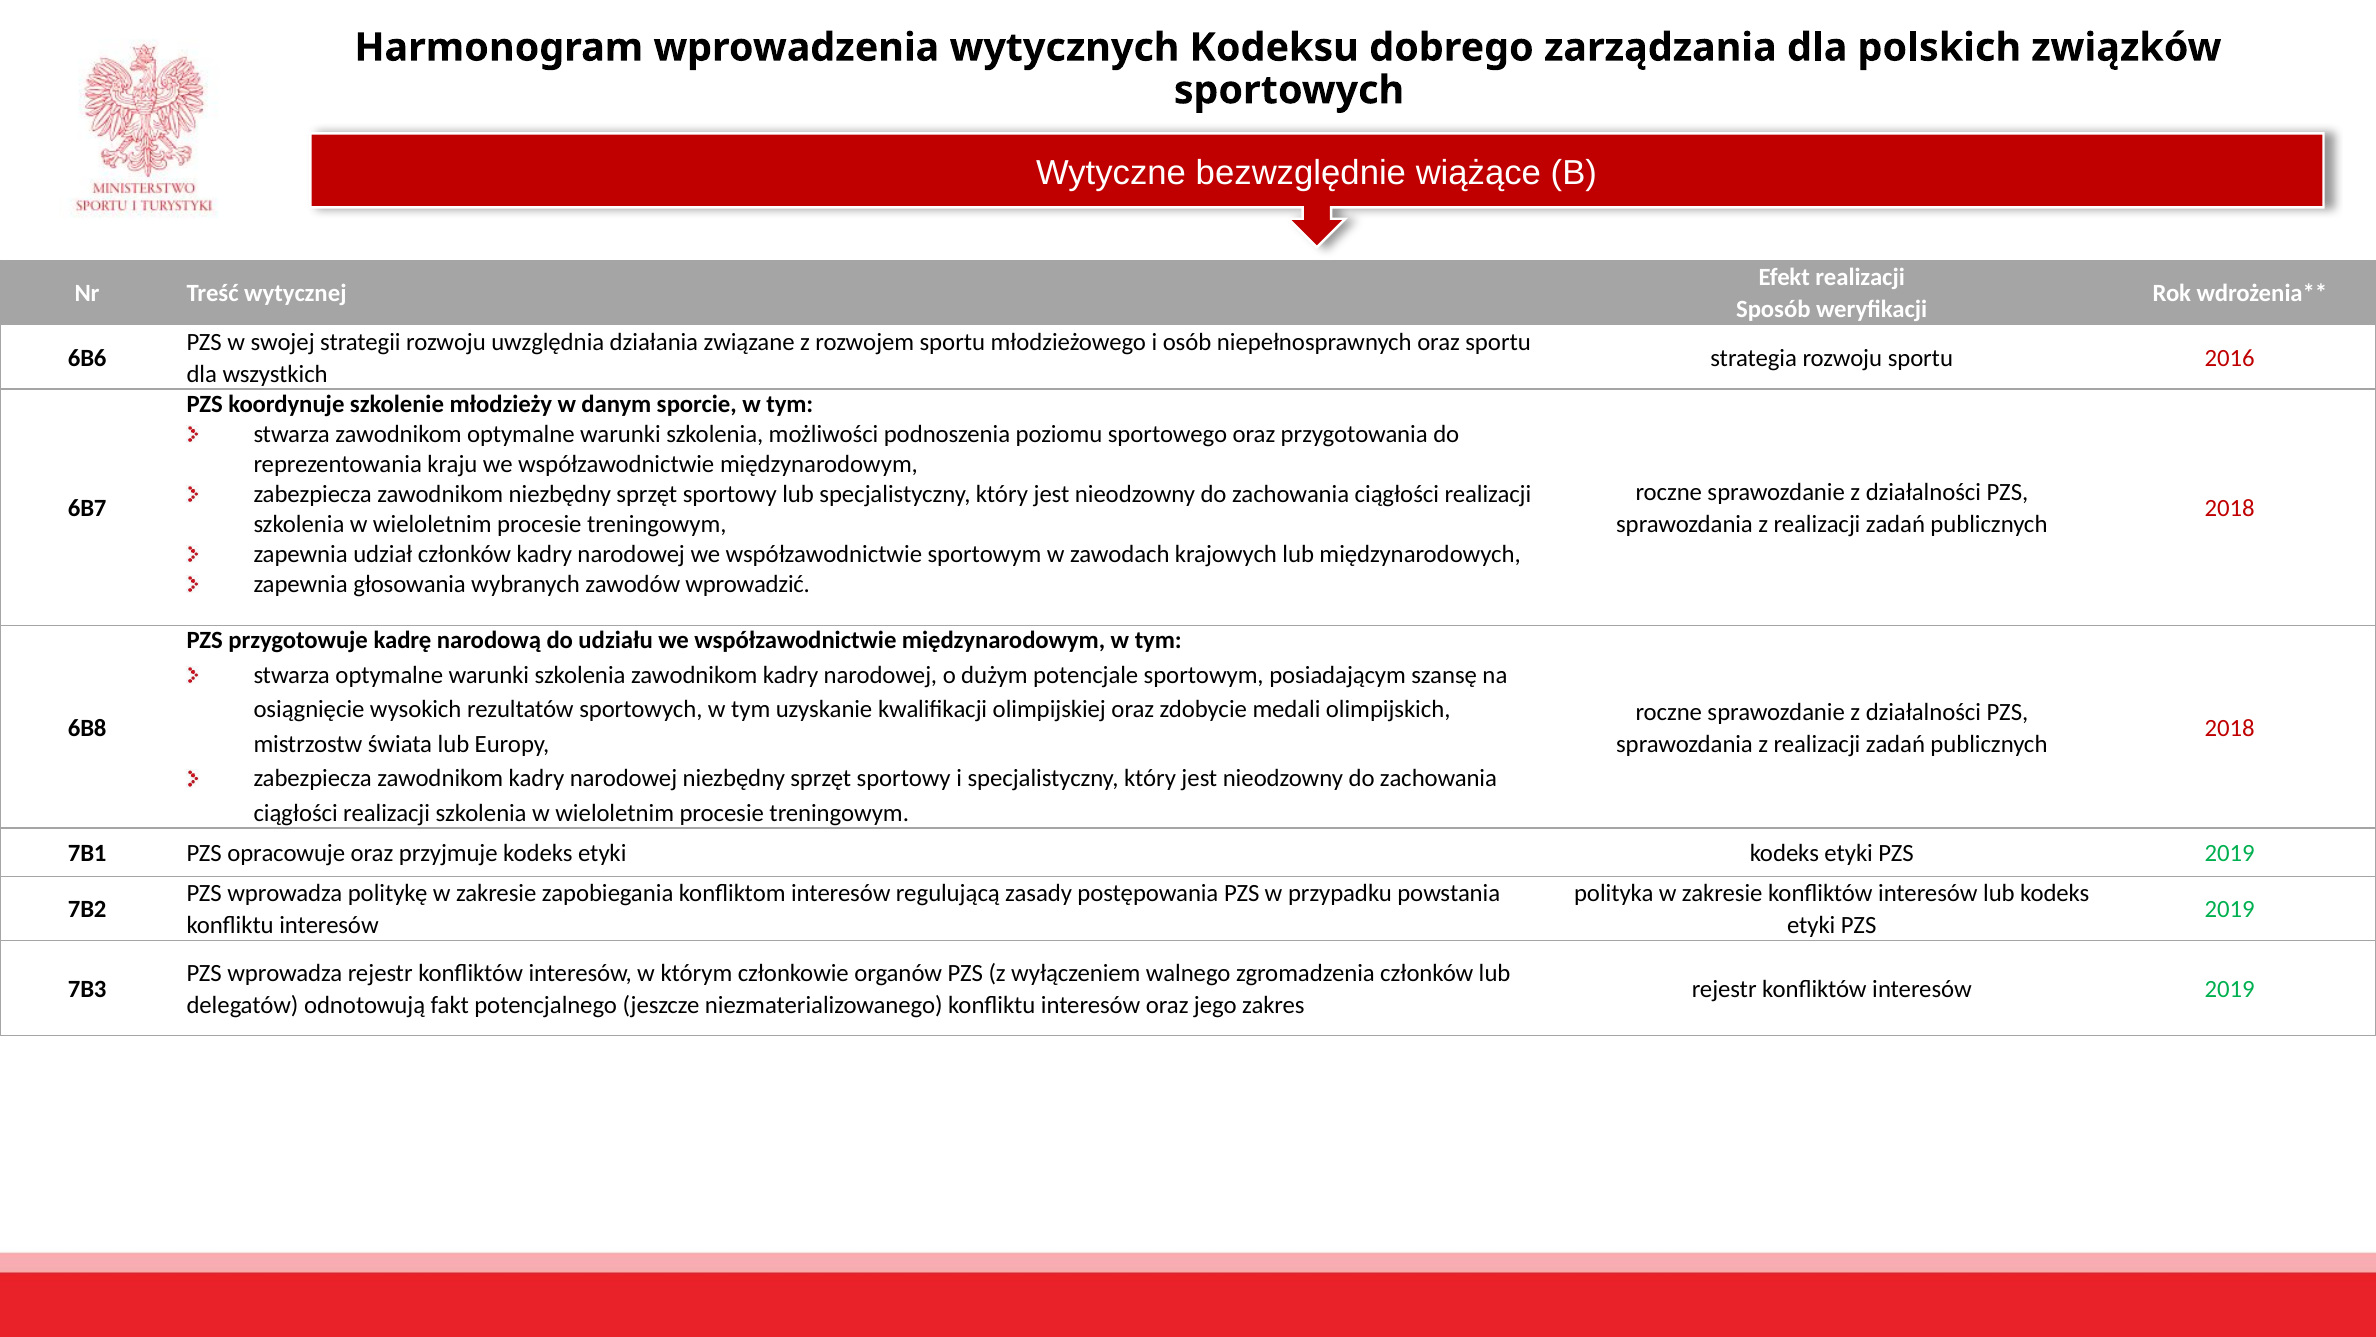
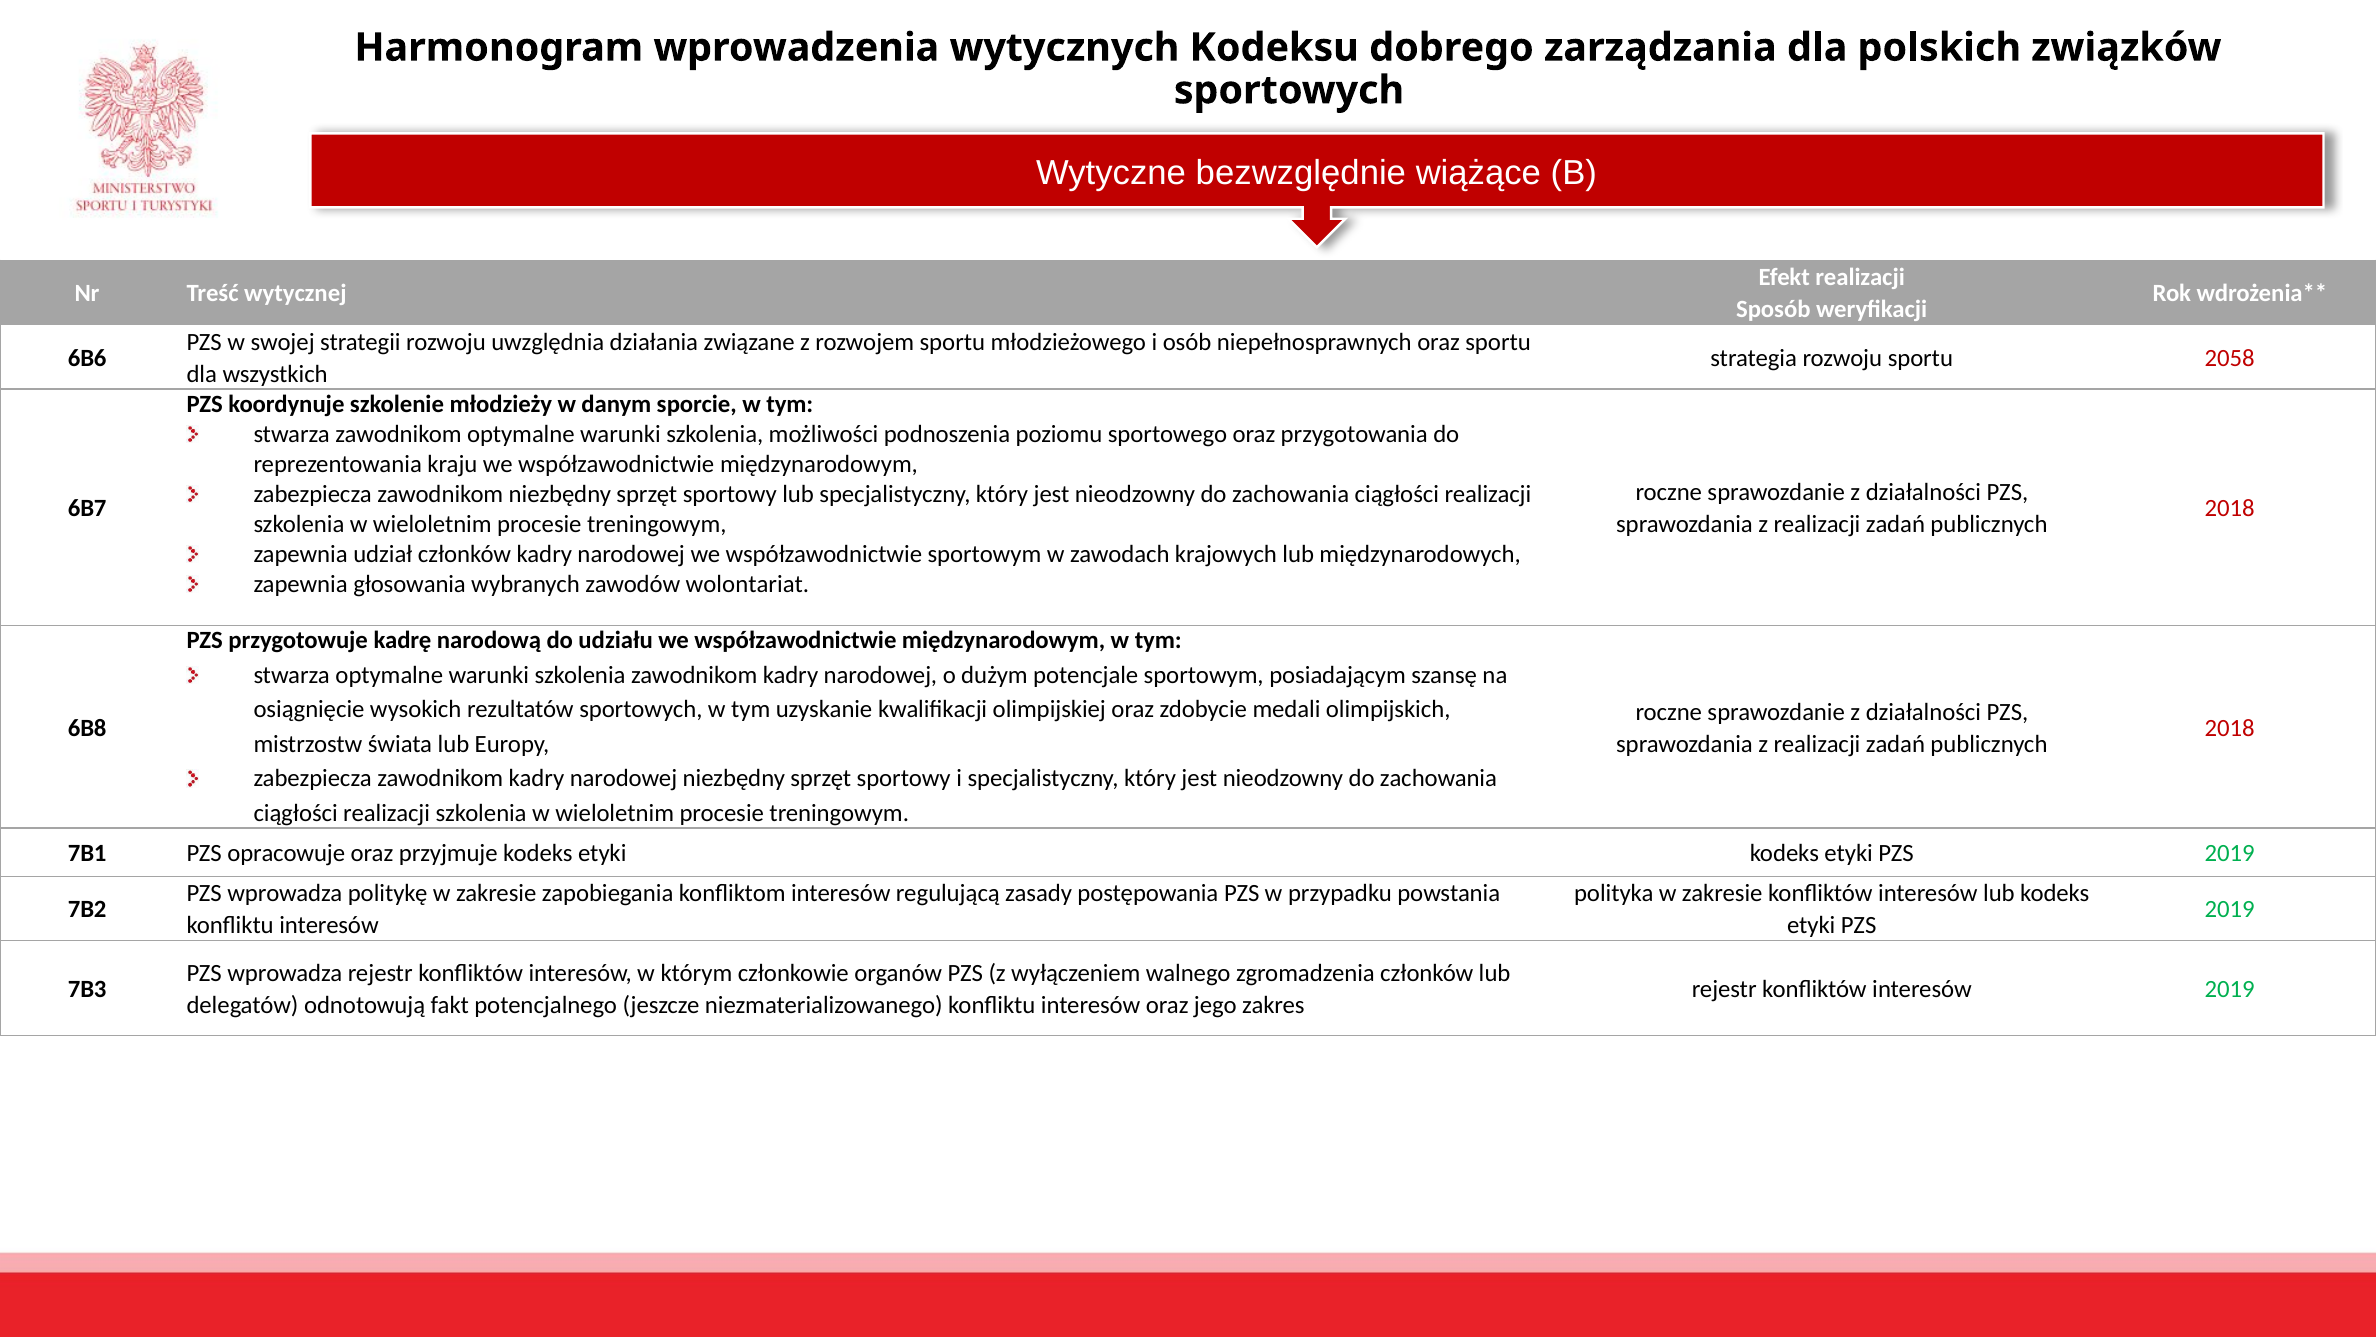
2016: 2016 -> 2058 (2230, 358)
wprowadzić: wprowadzić -> wolontariat (747, 584)
